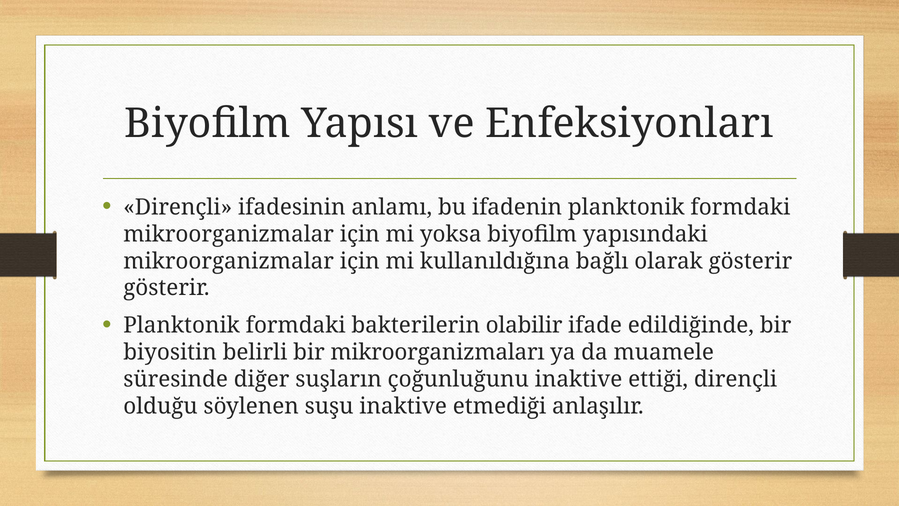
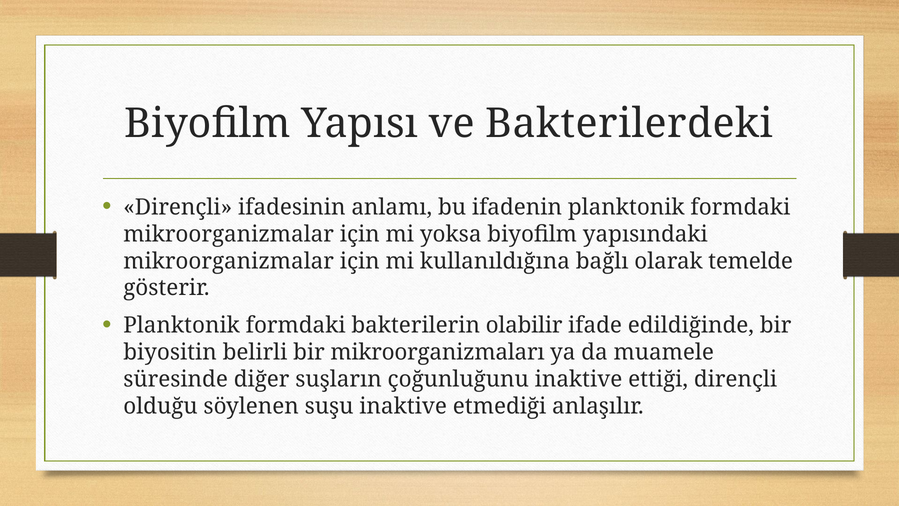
Enfeksiyonları: Enfeksiyonları -> Bakterilerdeki (629, 123)
olarak gösterir: gösterir -> temelde (751, 261)
